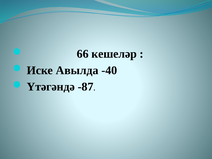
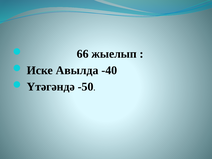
кешеләр: кешеләр -> жыелып (114, 54)
-87: -87 -> -50 (86, 87)
